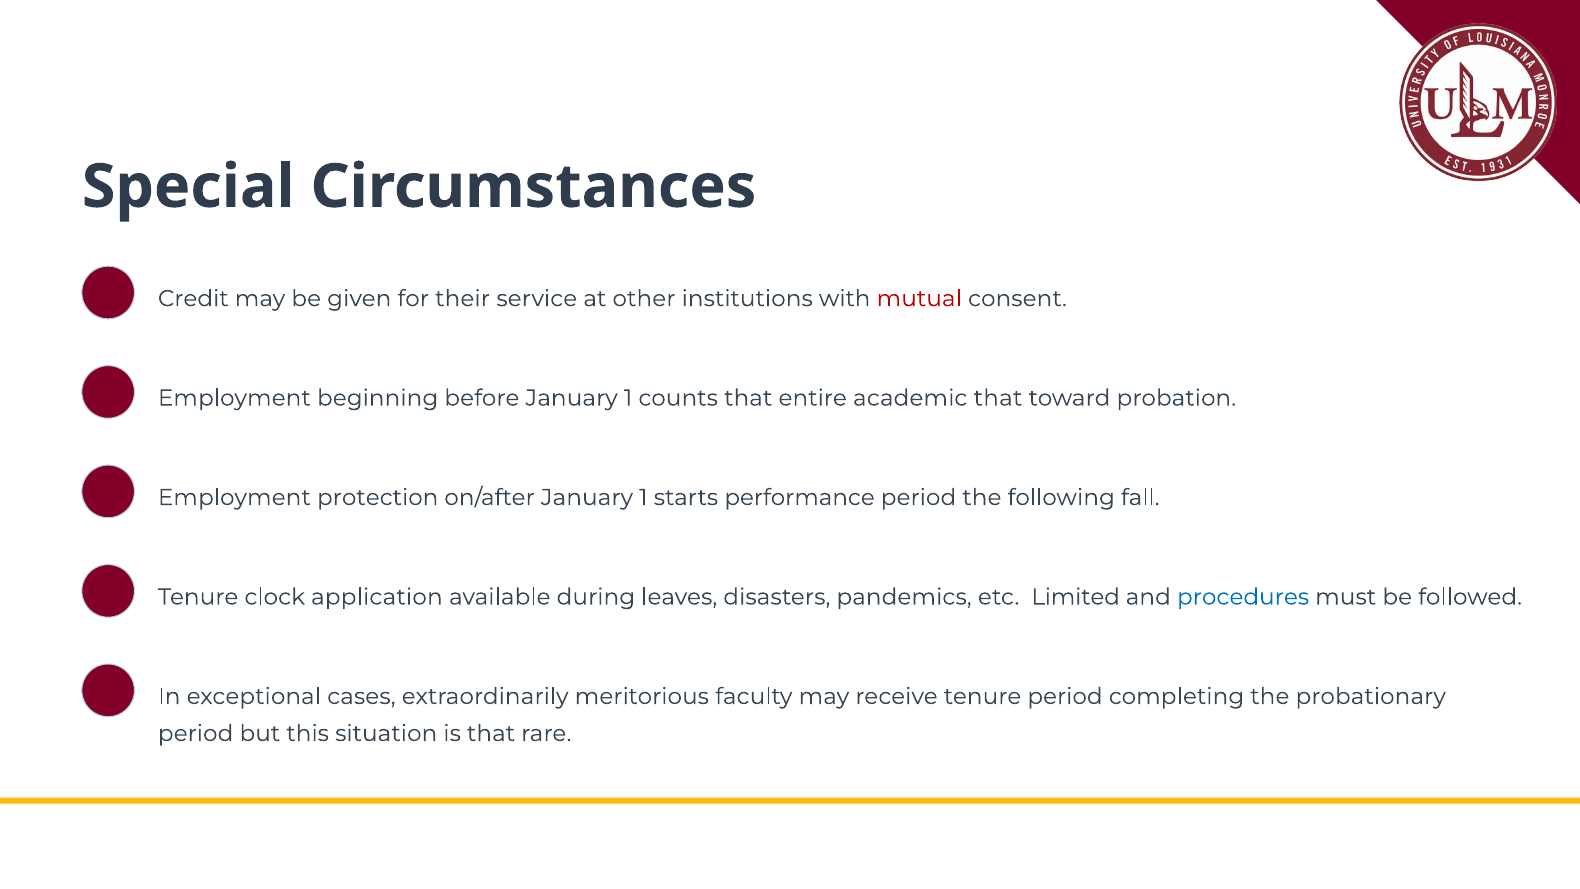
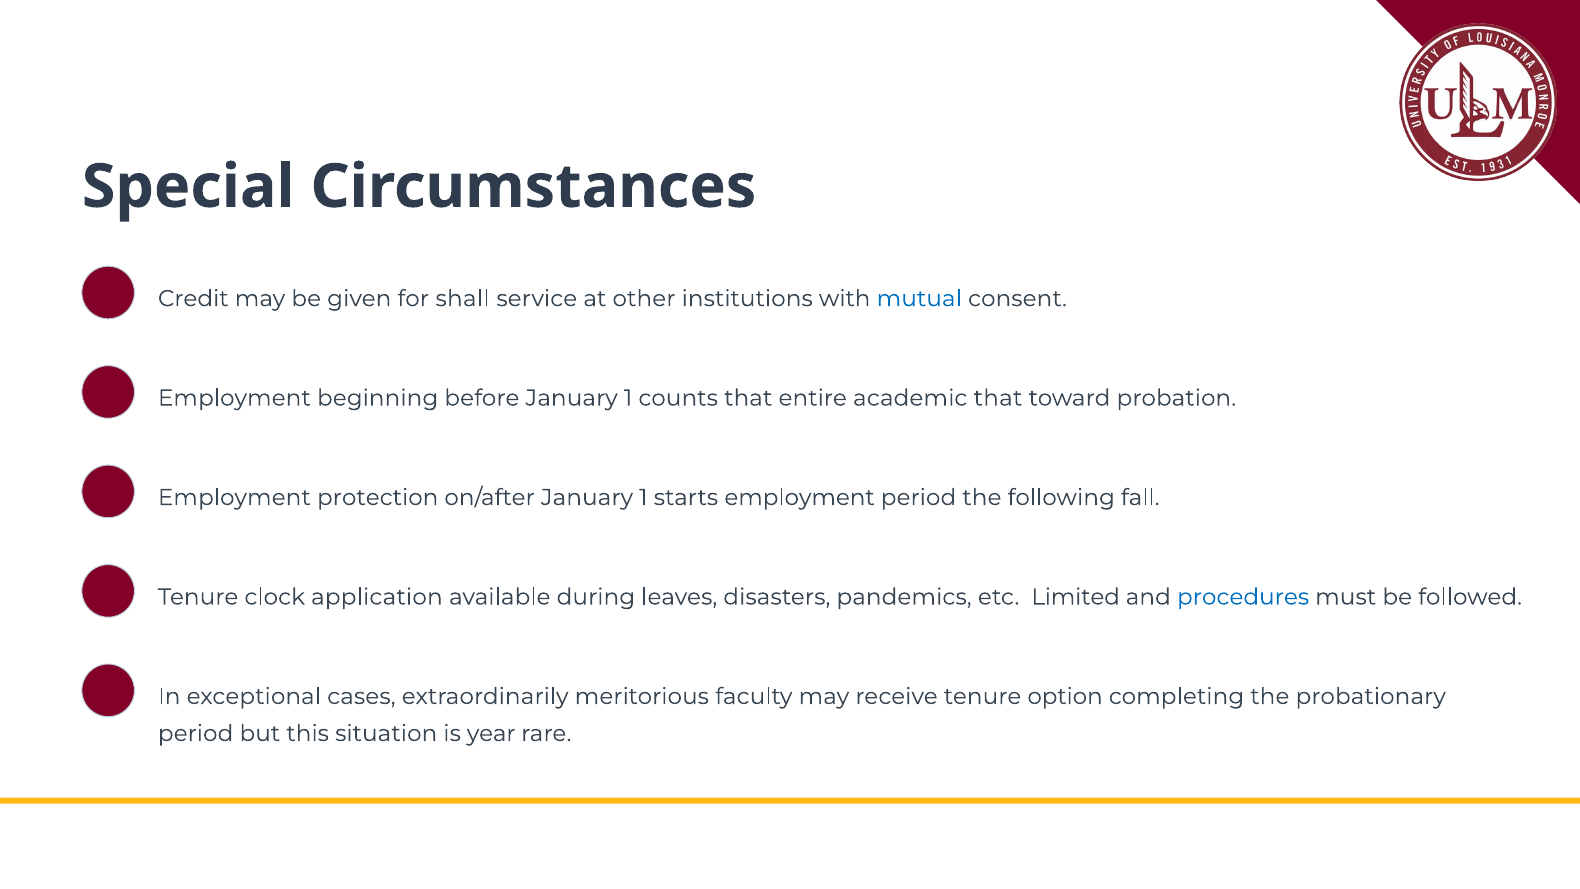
their: their -> shall (463, 298)
mutual colour: red -> blue (919, 298)
starts performance: performance -> employment (800, 497)
tenure period: period -> option (1065, 696)
is that: that -> year (491, 733)
